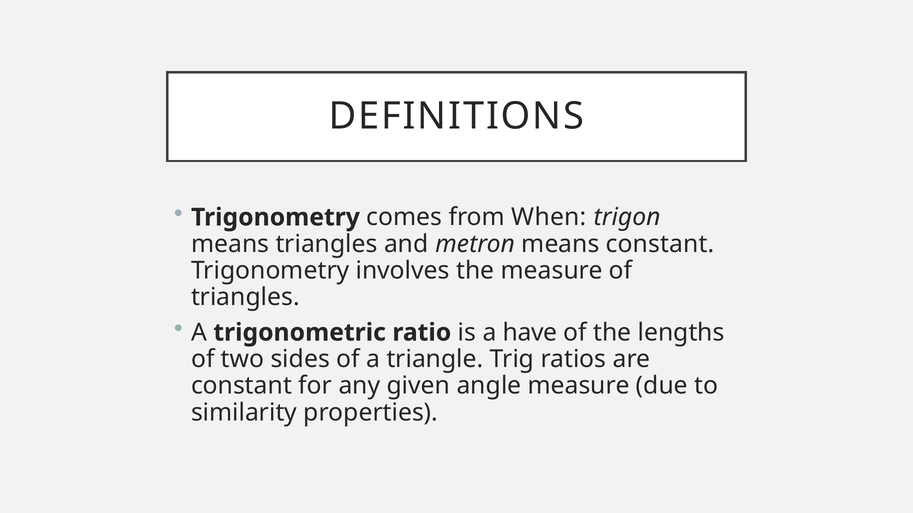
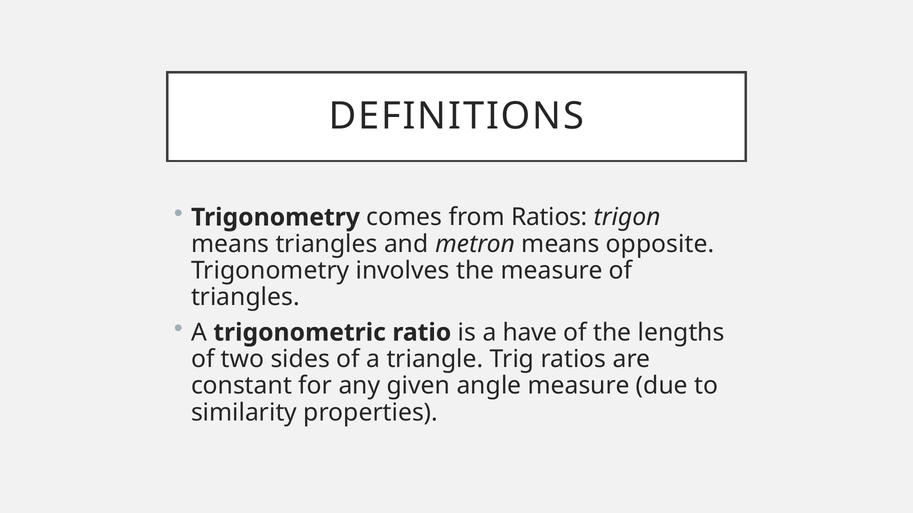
from When: When -> Ratios (549, 218)
means constant: constant -> opposite (660, 244)
